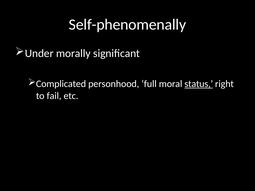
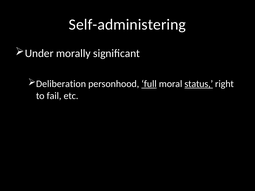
Self-phenomenally: Self-phenomenally -> Self-administering (127, 25)
Complicated: Complicated -> Deliberation (61, 84)
full underline: none -> present (149, 84)
